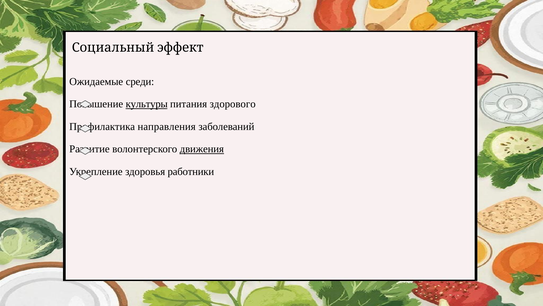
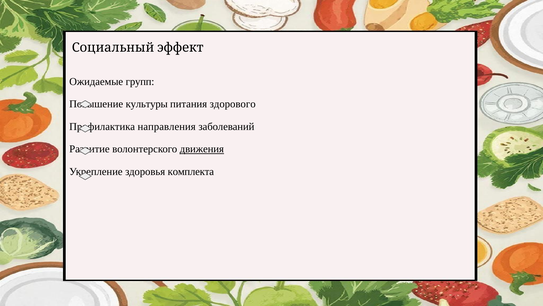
среди: среди -> групп (140, 81)
культуры underline: present -> none (147, 104)
работники: работники -> комплекта (191, 171)
